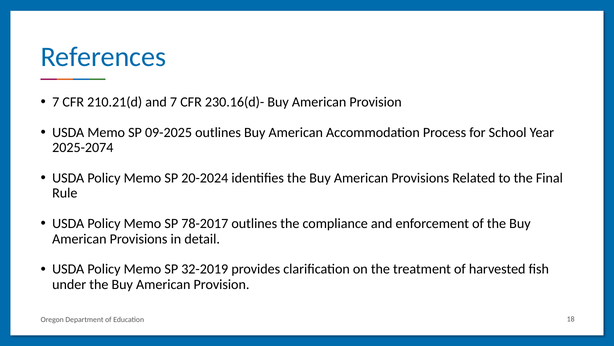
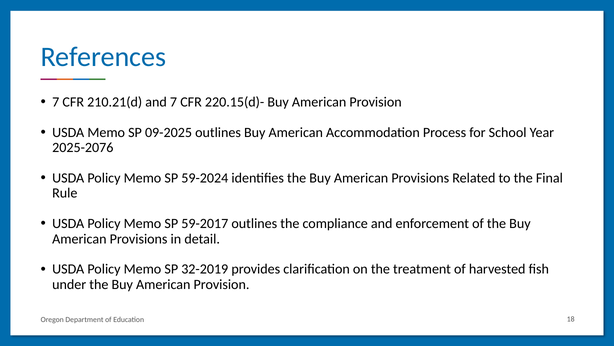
230.16(d)-: 230.16(d)- -> 220.15(d)- (235, 102)
2025-2074: 2025-2074 -> 2025-2076 (83, 147)
20-2024: 20-2024 -> 59-2024 (205, 178)
78-2017: 78-2017 -> 59-2017 (205, 223)
